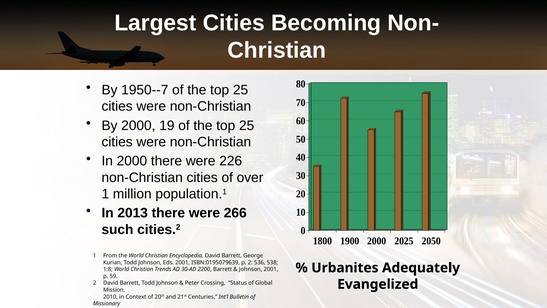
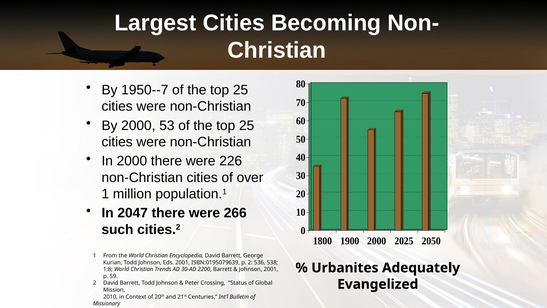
19: 19 -> 53 (167, 125)
2013: 2013 -> 2047 (133, 213)
